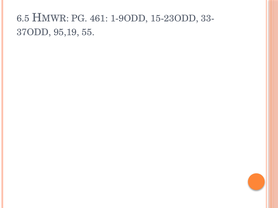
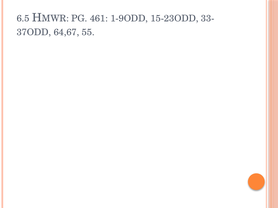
95,19: 95,19 -> 64,67 (66, 32)
